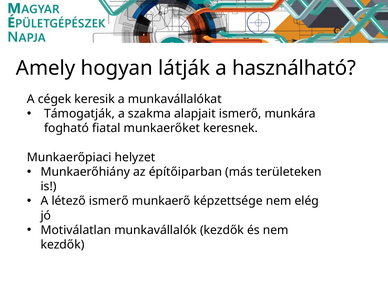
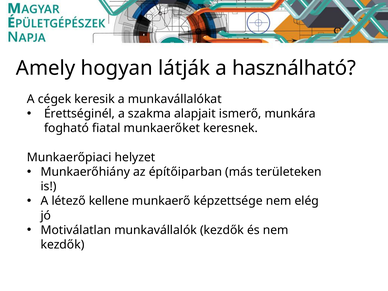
Támogatják: Támogatják -> Érettséginél (79, 114)
létező ismerő: ismerő -> kellene (109, 201)
